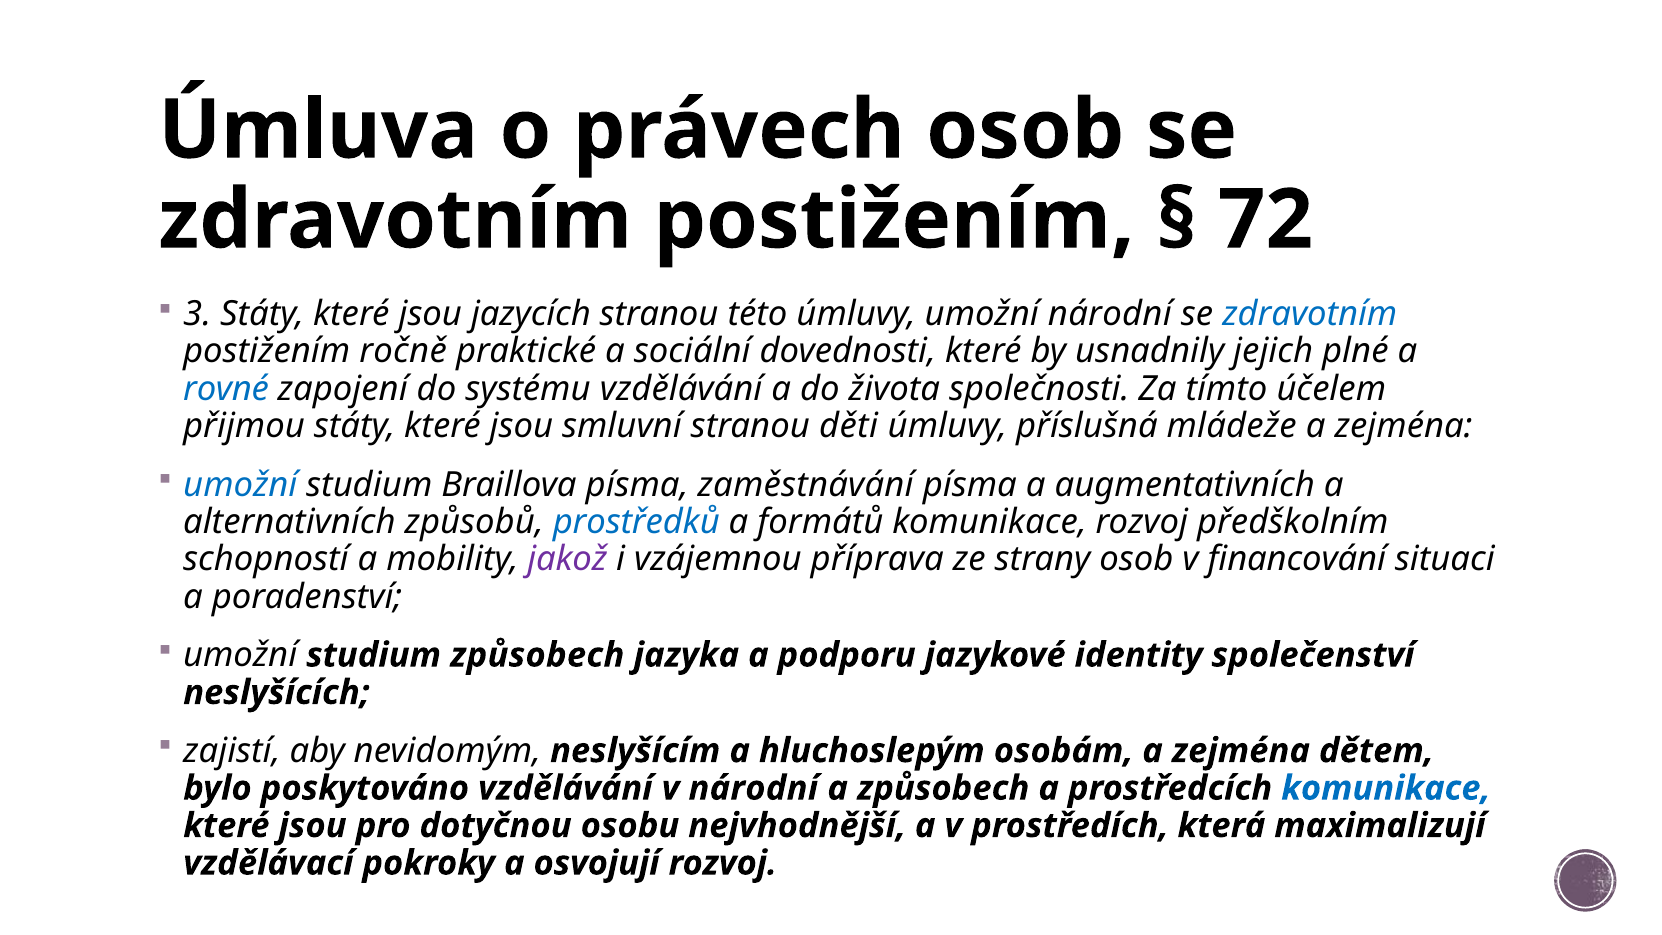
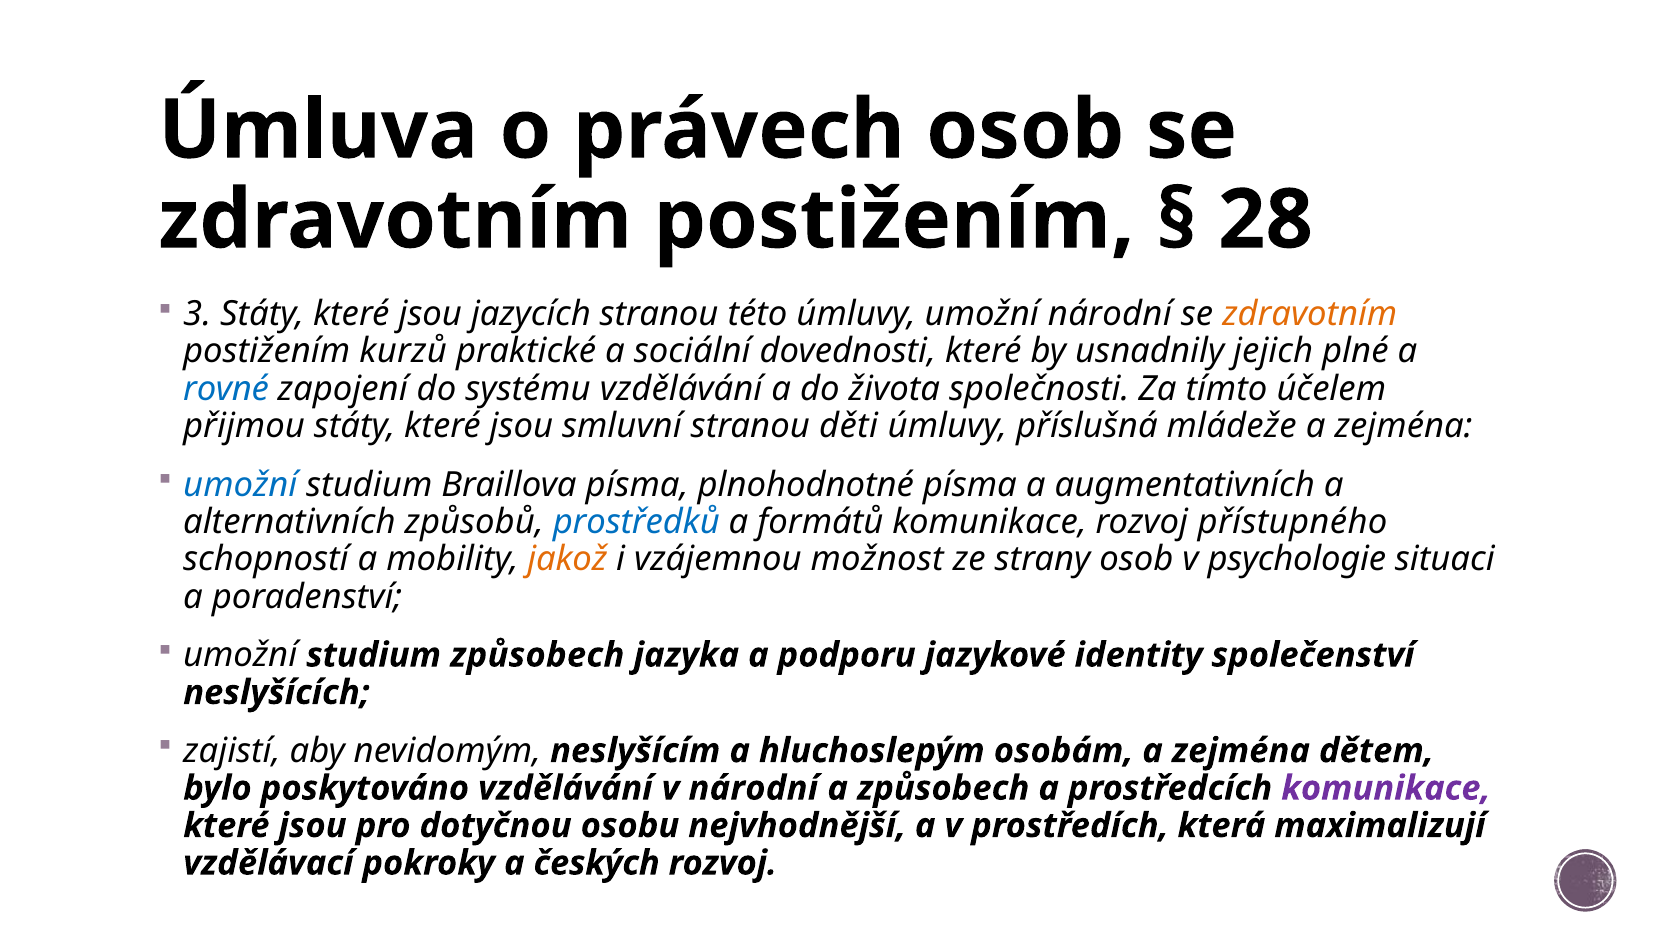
72: 72 -> 28 (1265, 220)
zdravotním colour: blue -> orange (1310, 314)
ročně: ročně -> kurzů (403, 351)
zaměstnávání: zaměstnávání -> plnohodnotné (806, 485)
předškolním: předškolním -> přístupného (1293, 522)
jakož colour: purple -> orange (567, 559)
příprava: příprava -> možnost (877, 559)
financování: financování -> psychologie (1297, 559)
komunikace colour: blue -> purple (1386, 788)
osvojují: osvojují -> českých (597, 863)
